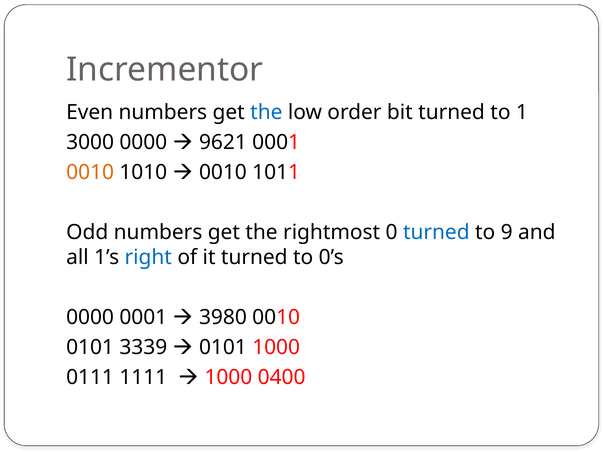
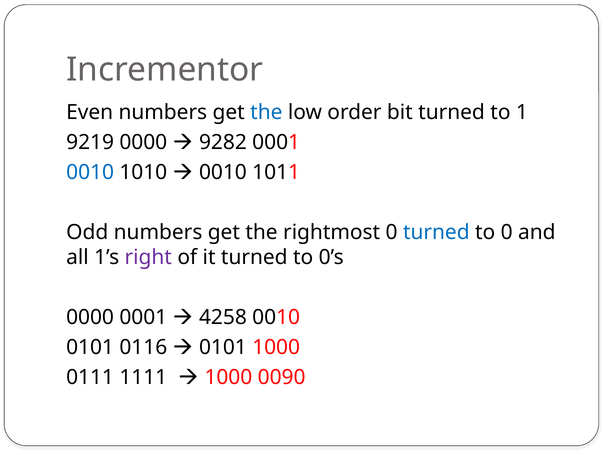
3000: 3000 -> 9219 (90, 142)
9621: 9621 -> 9282 (223, 142)
0010 colour: orange -> blue (90, 172)
to 9: 9 -> 0 (507, 232)
right colour: blue -> purple (148, 258)
3980: 3980 -> 4258 (223, 317)
3339: 3339 -> 0116 (143, 347)
0400: 0400 -> 0090 (282, 377)
